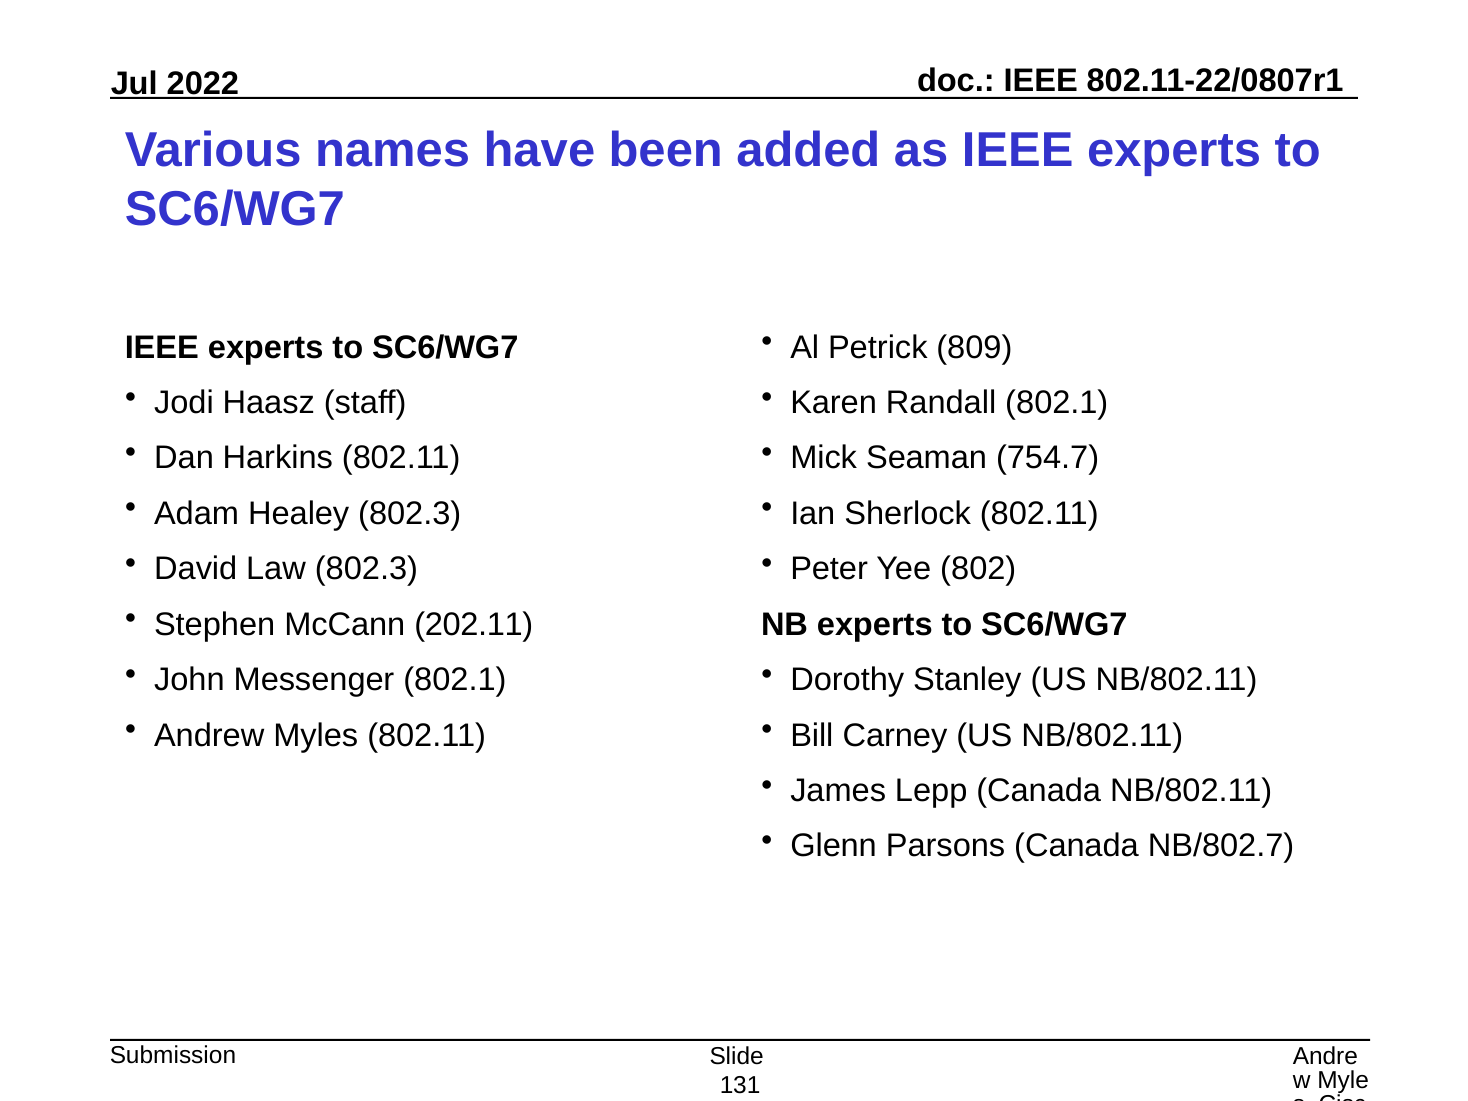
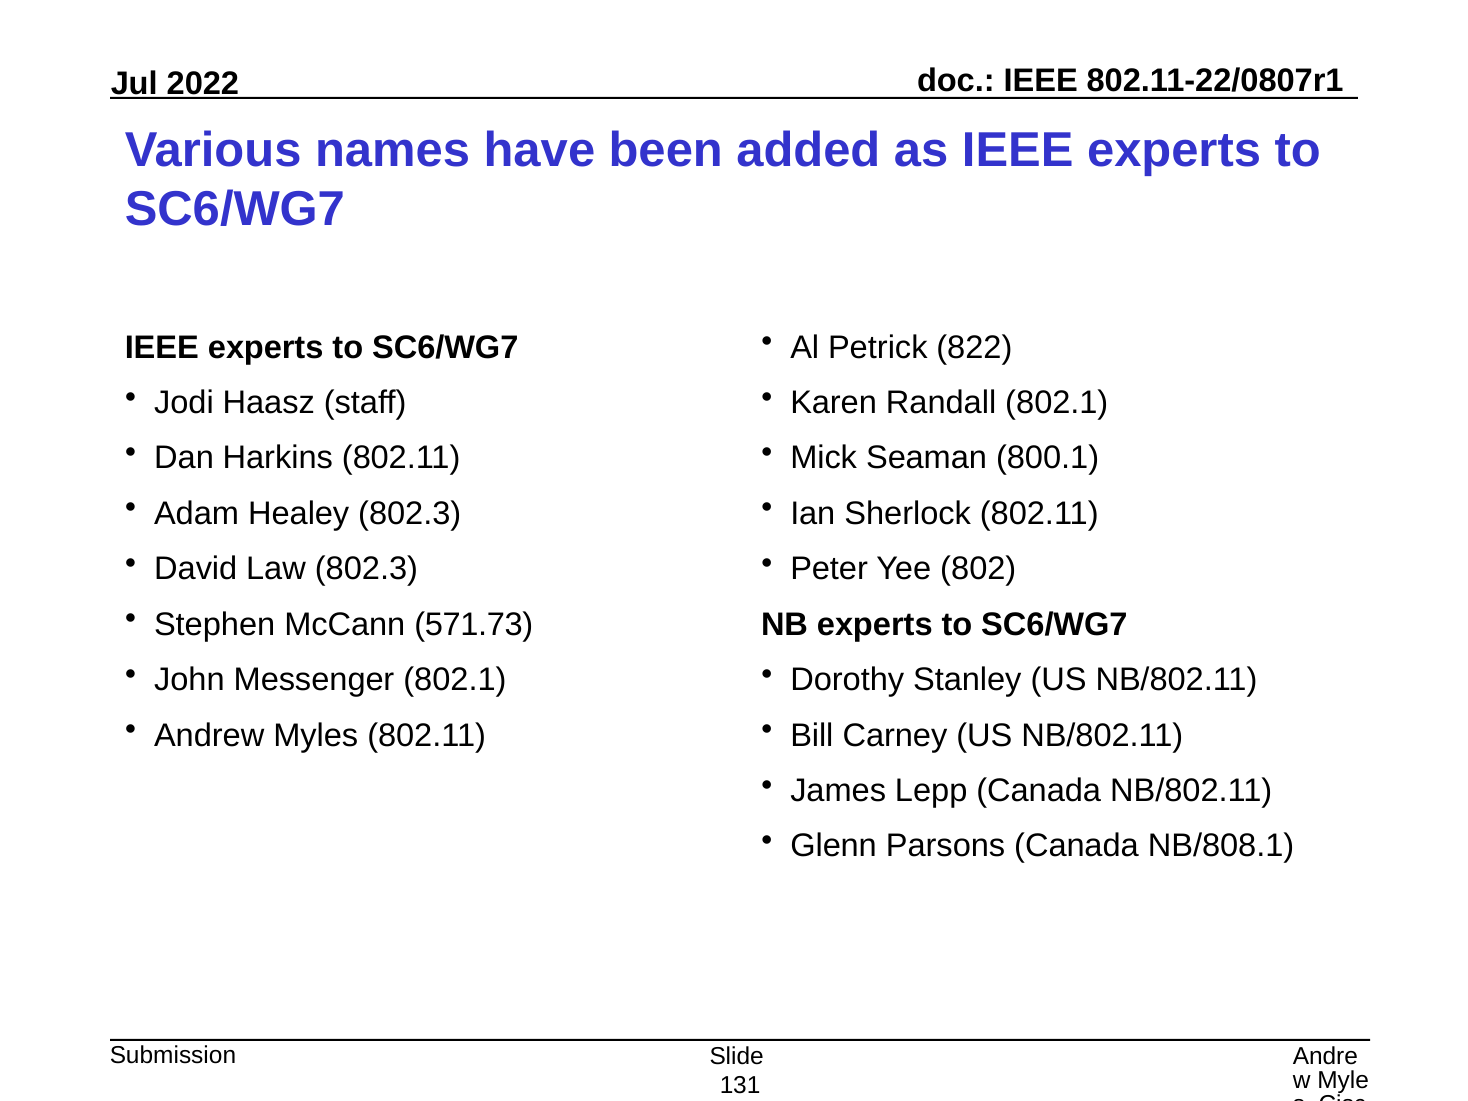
809: 809 -> 822 (974, 347)
754.7: 754.7 -> 800.1 (1048, 458)
202.11: 202.11 -> 571.73 (474, 624)
NB/802.7: NB/802.7 -> NB/808.1 (1221, 846)
